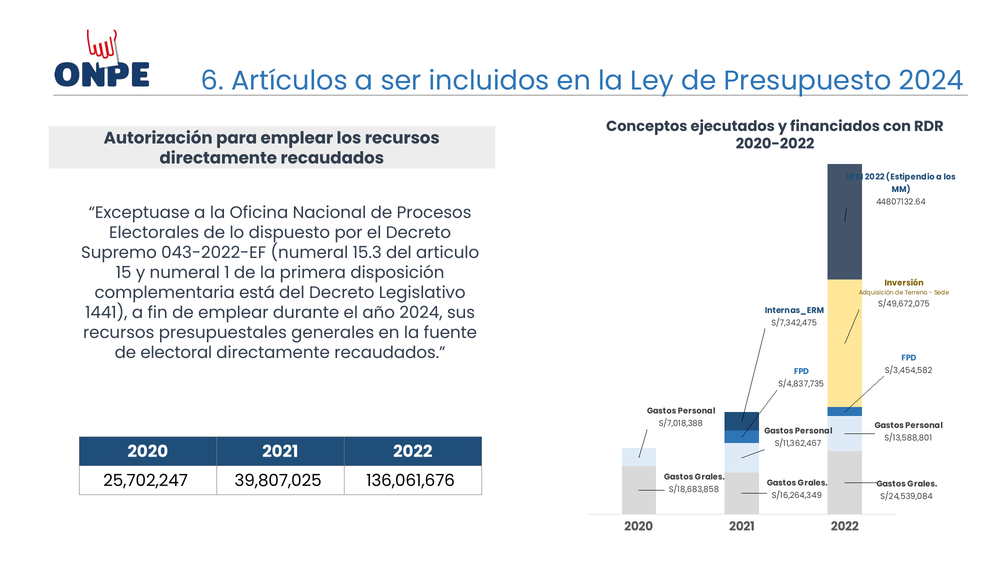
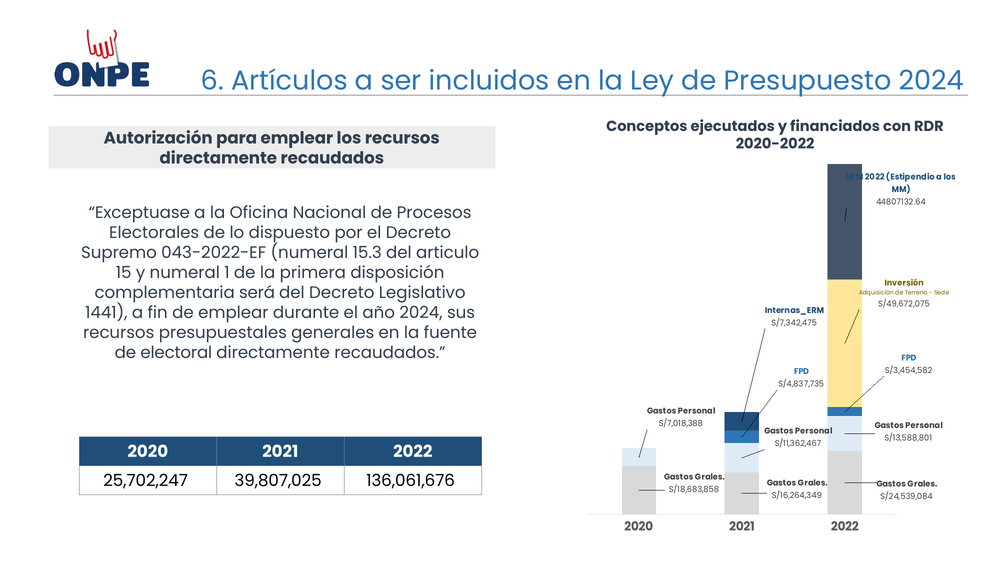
está: está -> será (257, 292)
